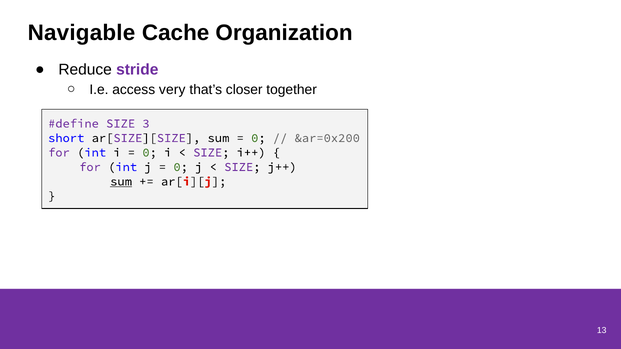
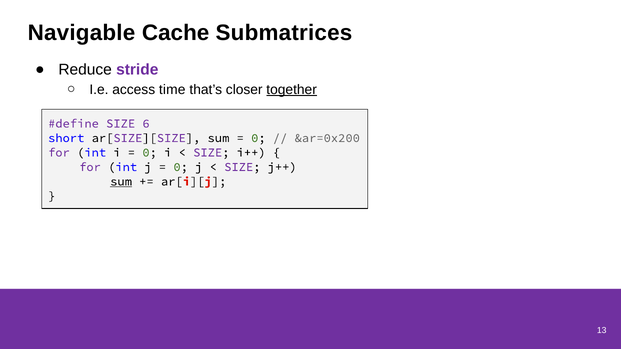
Organization: Organization -> Submatrices (284, 33)
very: very -> time (172, 90)
together underline: none -> present (292, 90)
3: 3 -> 6 (146, 124)
